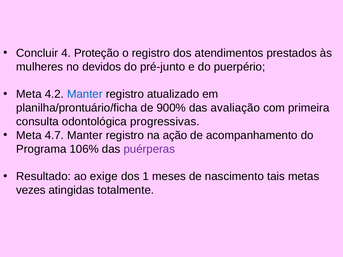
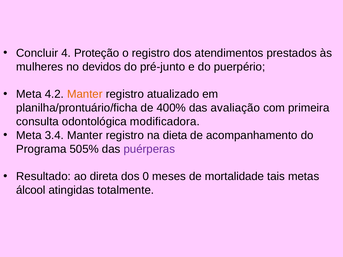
Manter colour: blue -> orange (85, 94)
900%: 900% -> 400% (171, 108)
progressivas: progressivas -> modificadora (165, 122)
4.7: 4.7 -> 3.4 (54, 135)
ação: ação -> dieta (175, 135)
106%: 106% -> 505% (84, 149)
exige: exige -> direta (104, 177)
1: 1 -> 0 (146, 177)
nascimento: nascimento -> mortalidade (234, 177)
vezes: vezes -> álcool (31, 190)
